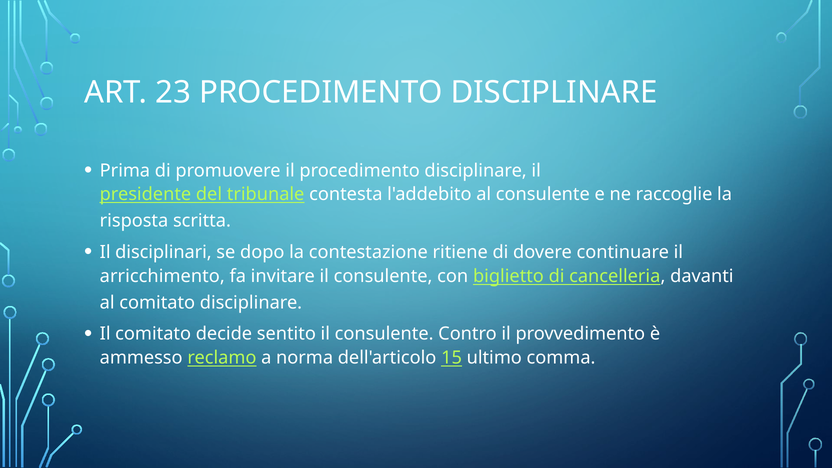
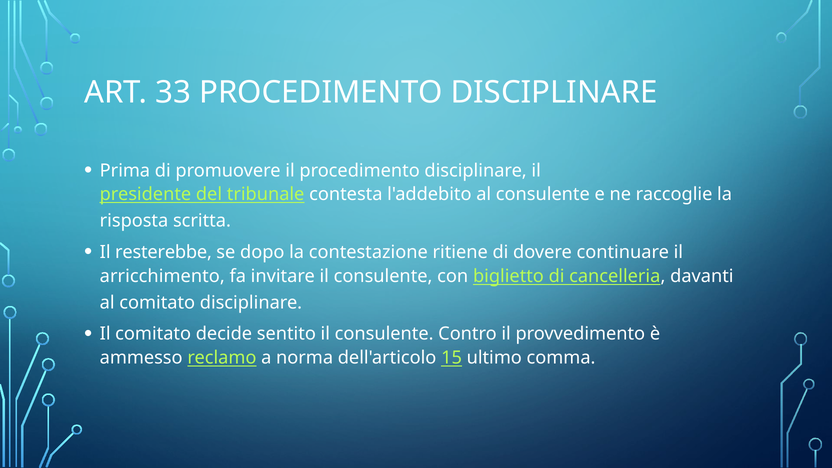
23: 23 -> 33 (173, 92)
disciplinari: disciplinari -> resterebbe (164, 252)
